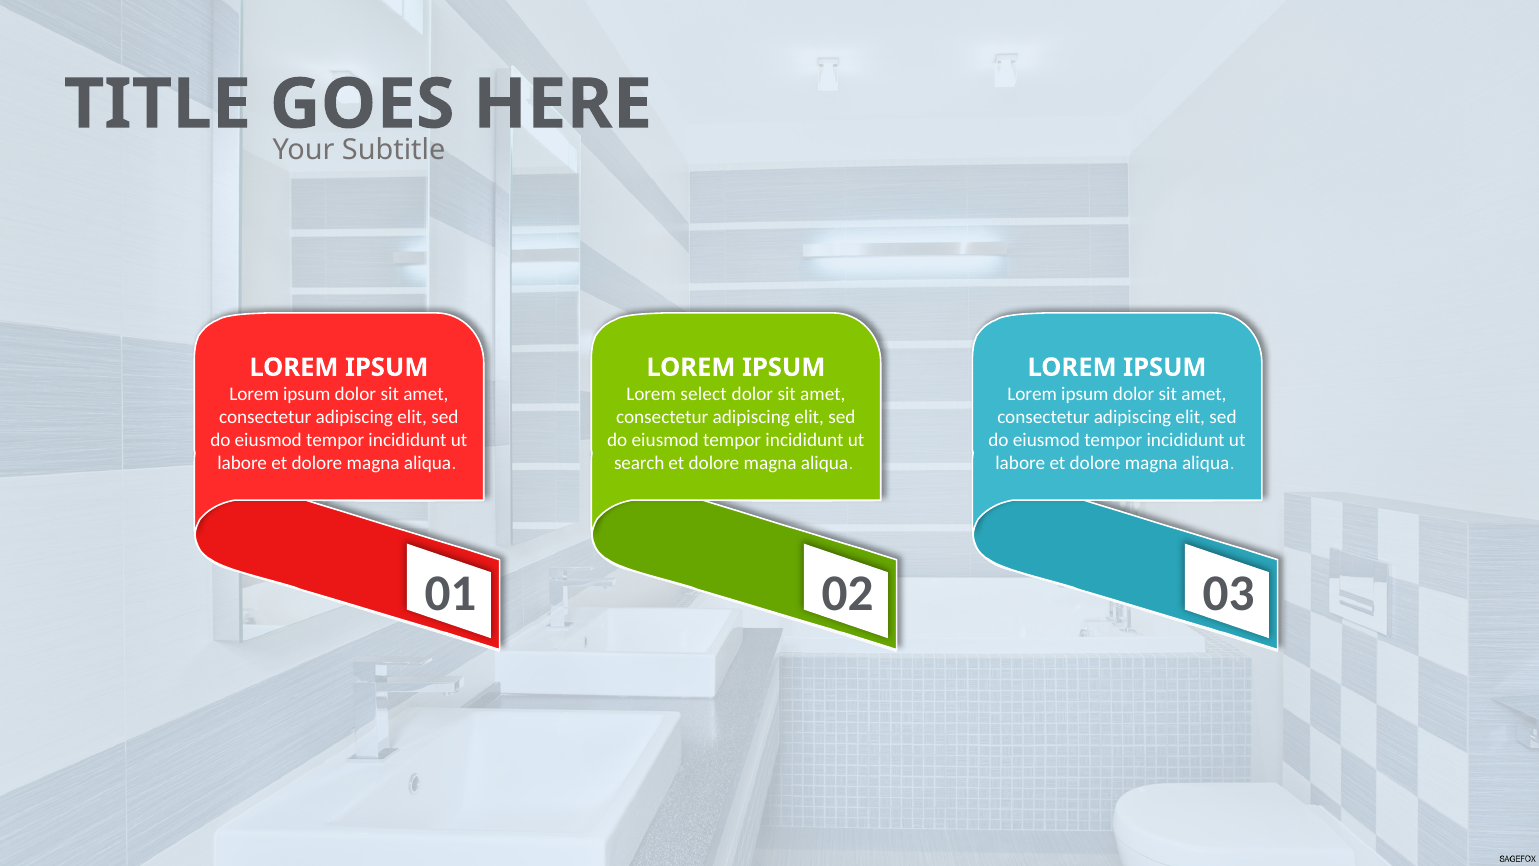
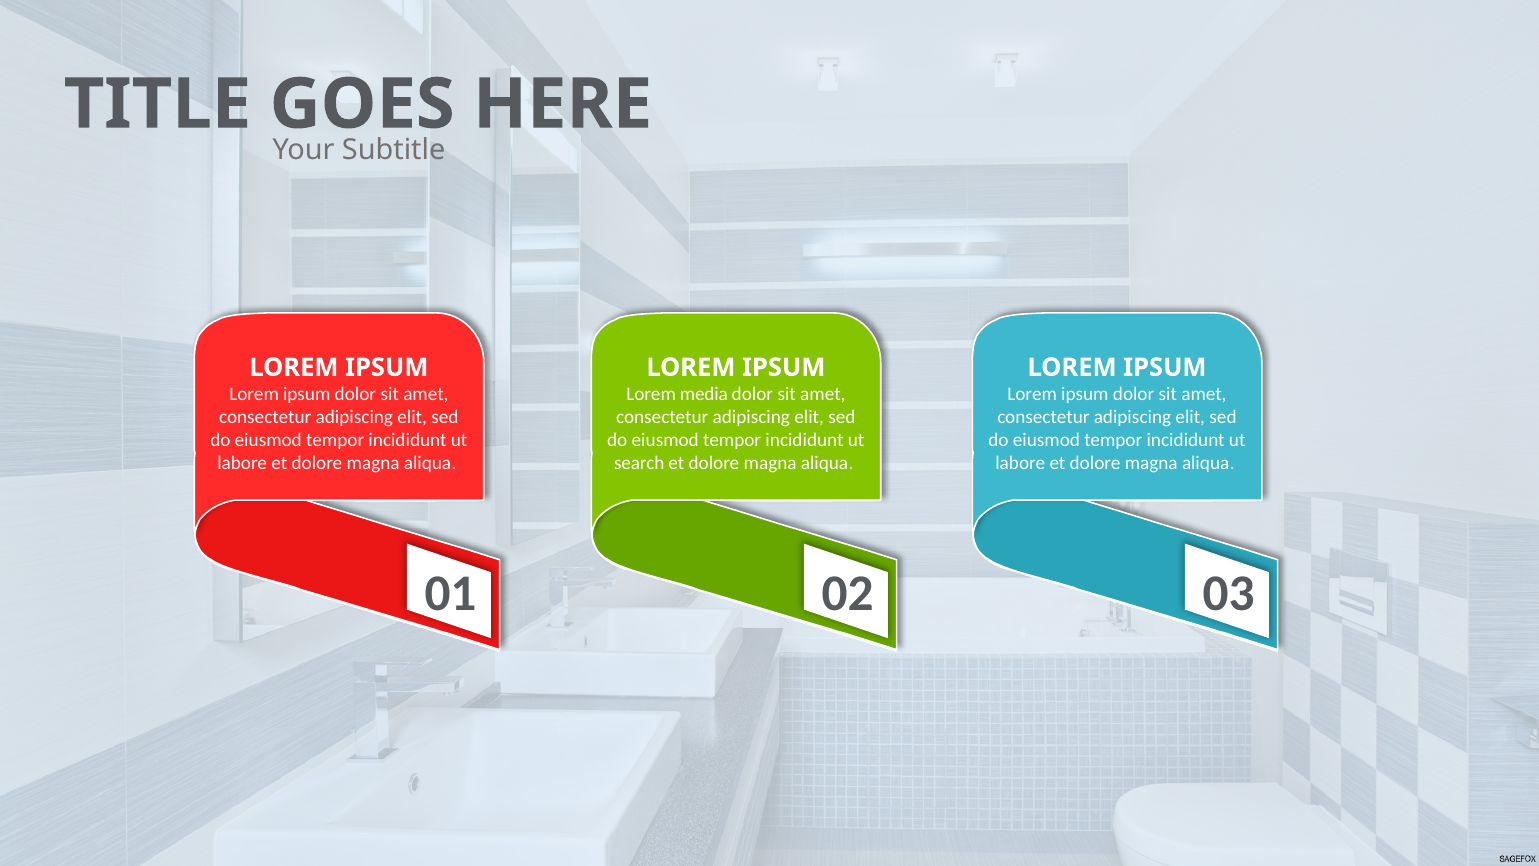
select: select -> media (704, 394)
